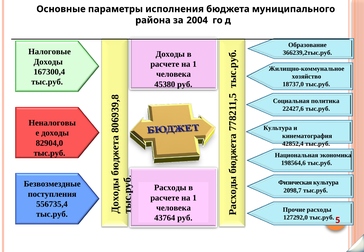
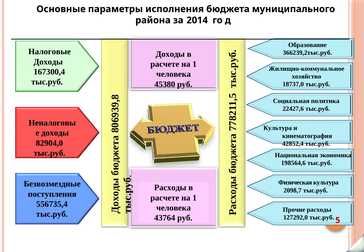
2004: 2004 -> 2014 (197, 20)
